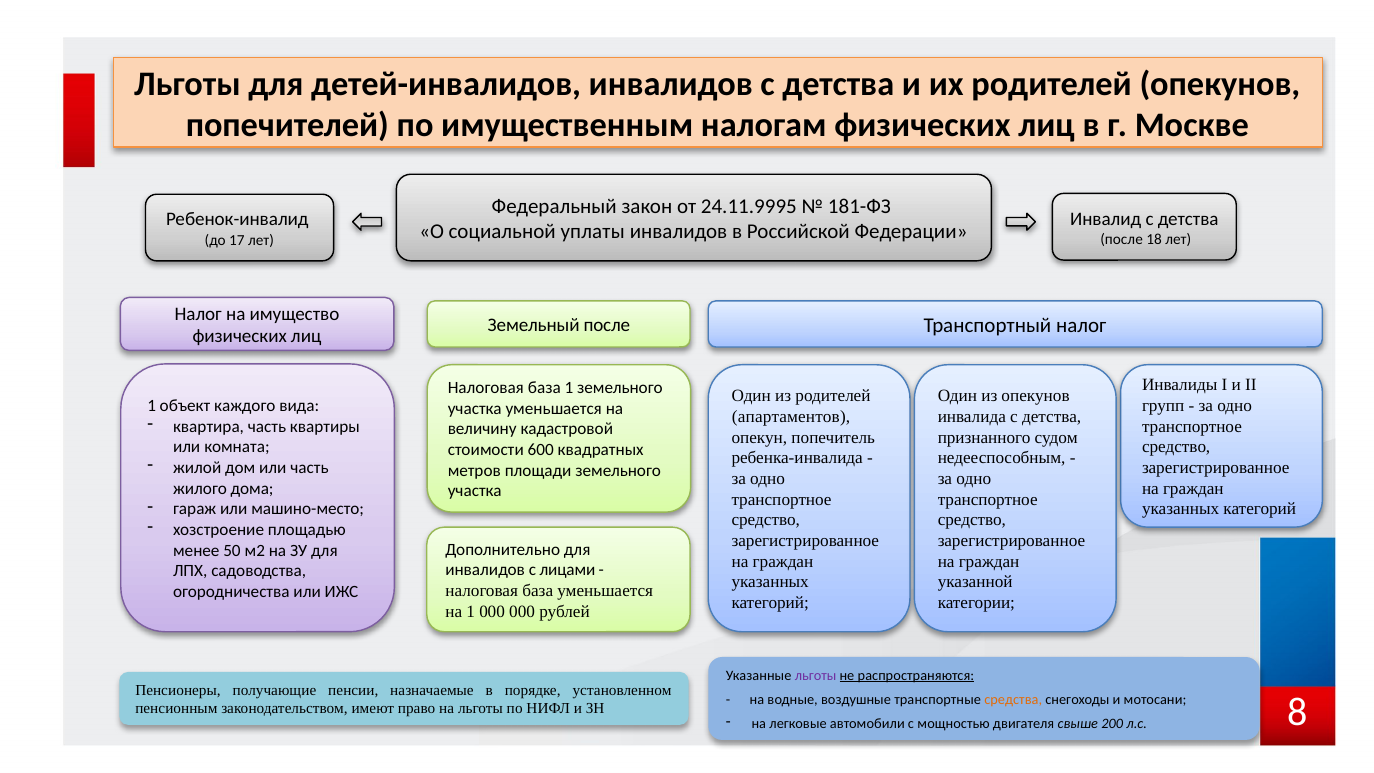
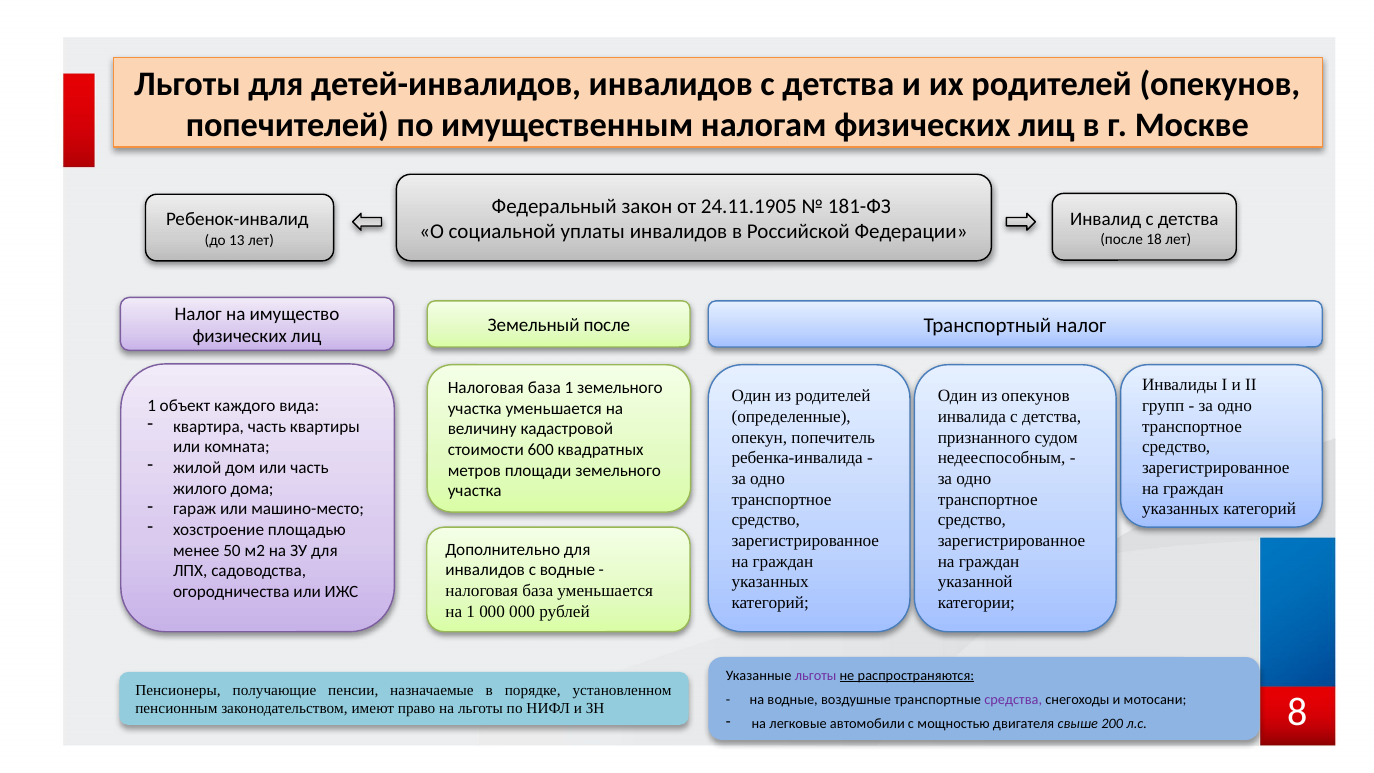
24.11.9995: 24.11.9995 -> 24.11.1905 (749, 206)
17: 17 -> 13 (237, 240)
апартаментов: апартаментов -> определенные (791, 417)
с лицами: лицами -> водные (567, 570)
средства colour: orange -> purple (1013, 699)
